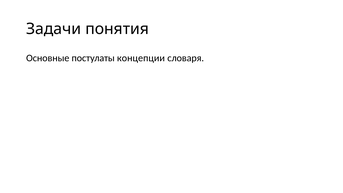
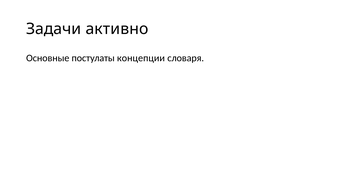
понятия: понятия -> активно (117, 29)
